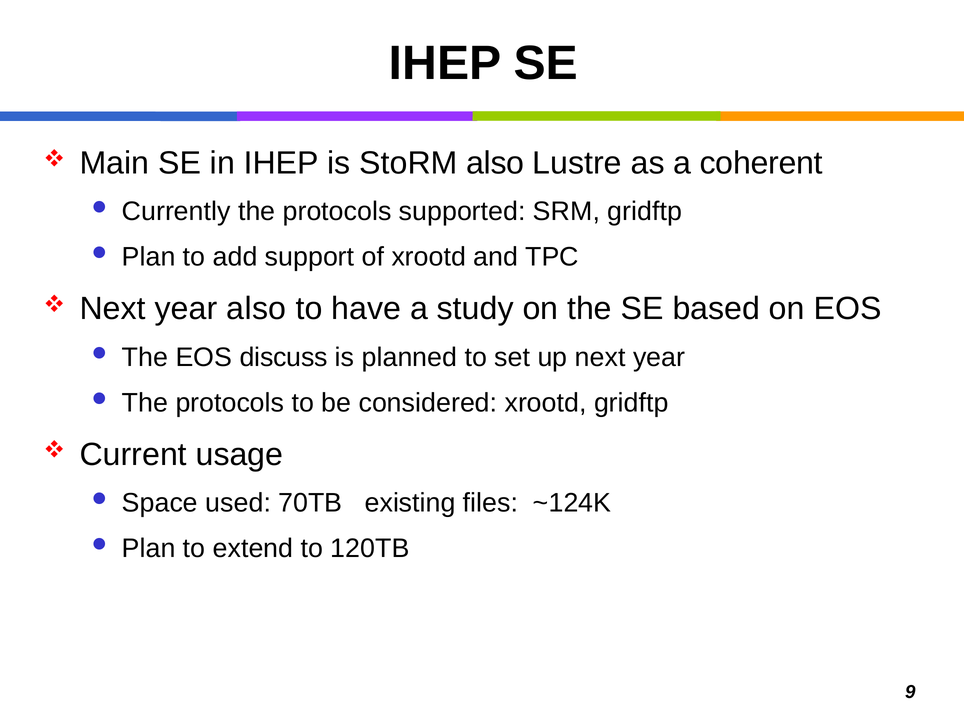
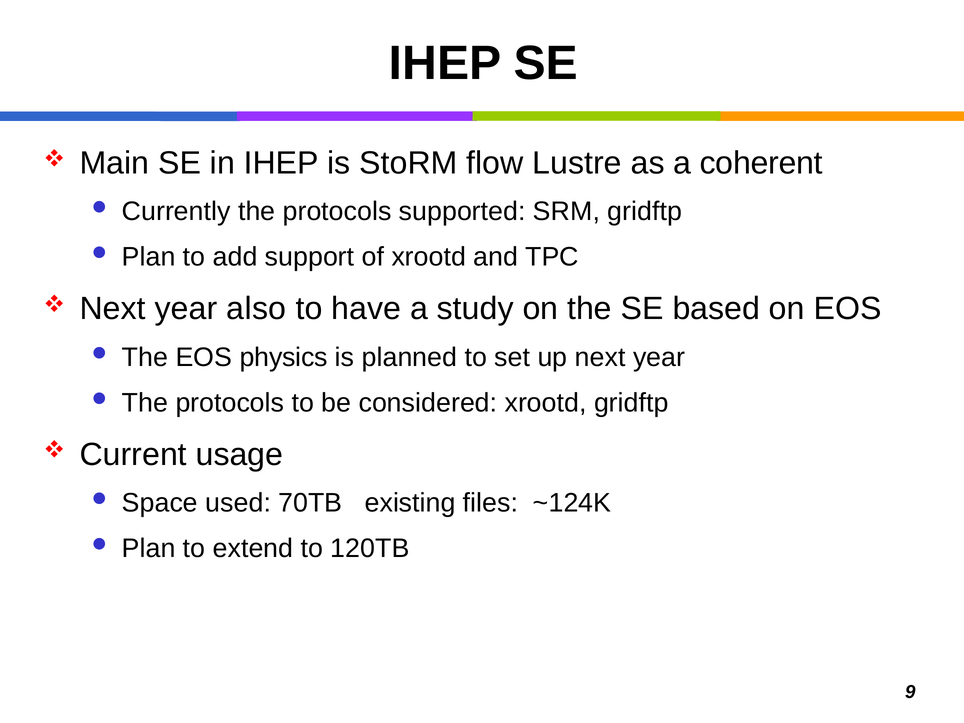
StoRM also: also -> flow (495, 163)
discuss: discuss -> physics (284, 357)
